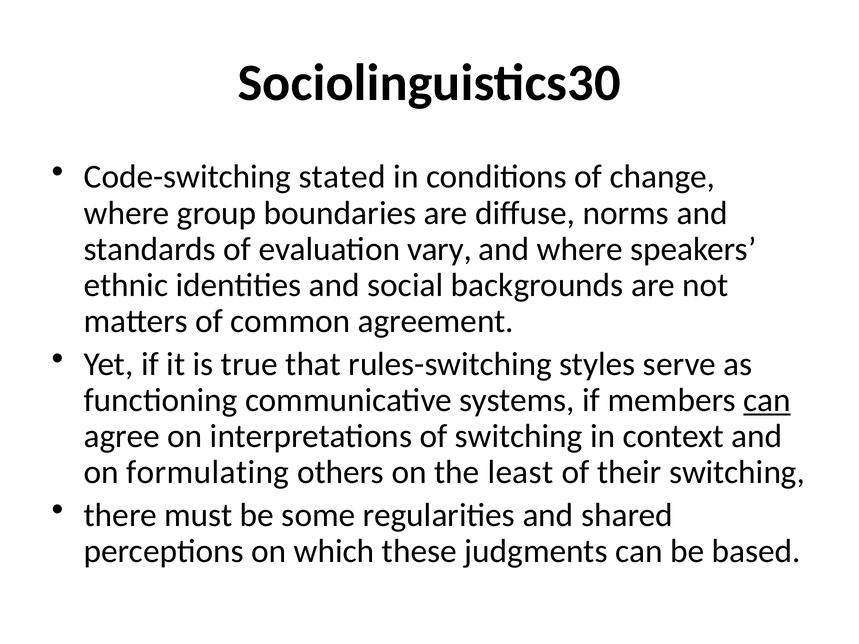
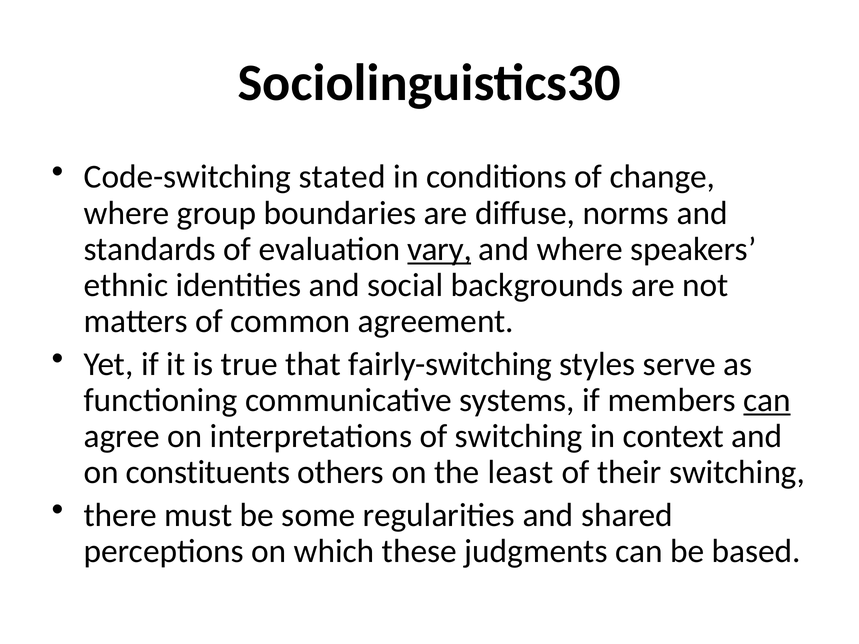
vary underline: none -> present (439, 249)
rules-switching: rules-switching -> fairly-switching (450, 364)
formulating: formulating -> constituents (208, 473)
